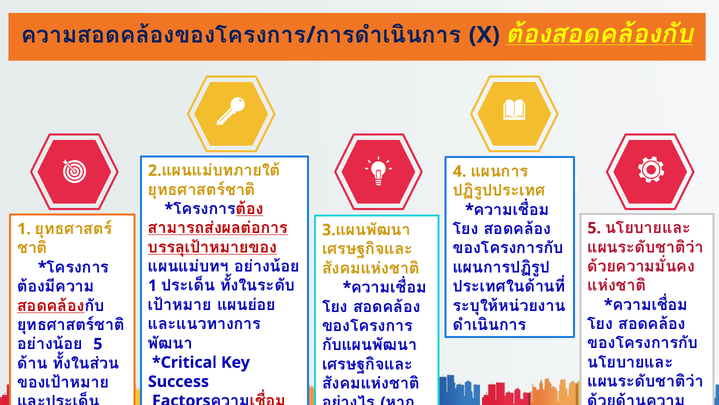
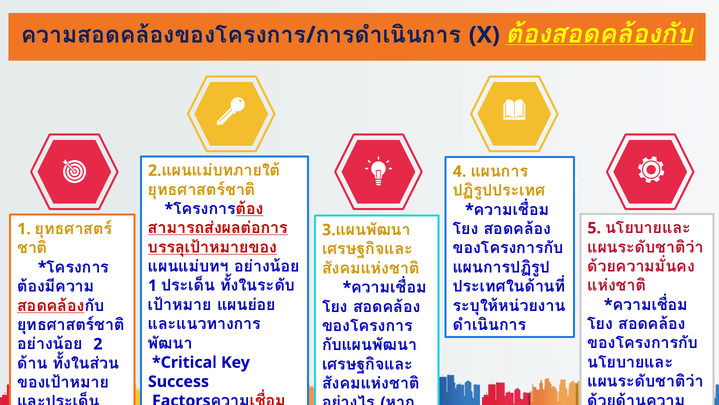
5: 5 -> 2 (98, 344)
